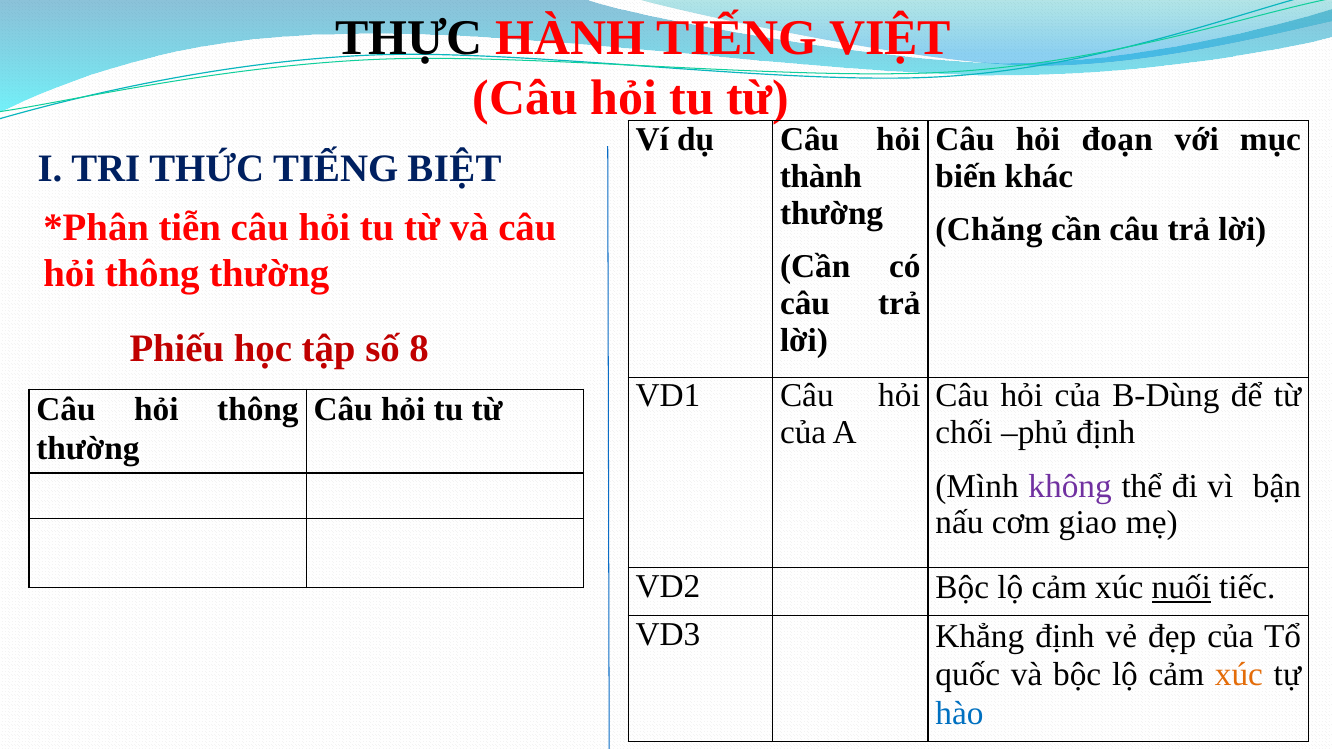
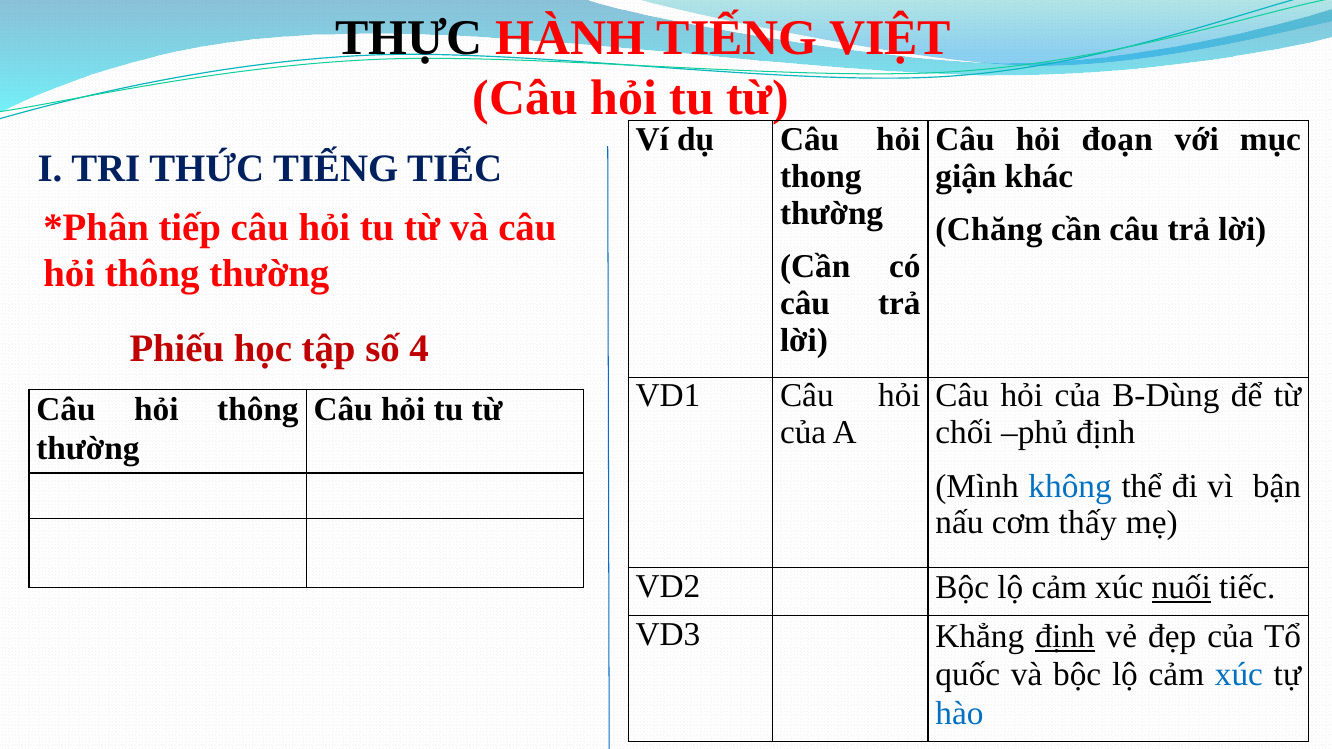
TIẾNG BIỆT: BIỆT -> TIẾC (455, 169)
thành: thành -> thong (821, 176)
biến: biến -> giận (966, 176)
tiễn: tiễn -> tiếp (190, 228)
8: 8 -> 4 (419, 348)
không colour: purple -> blue (1070, 486)
giao: giao -> thấy (1088, 523)
định underline: none -> present (1065, 636)
xúc colour: orange -> blue (1239, 675)
